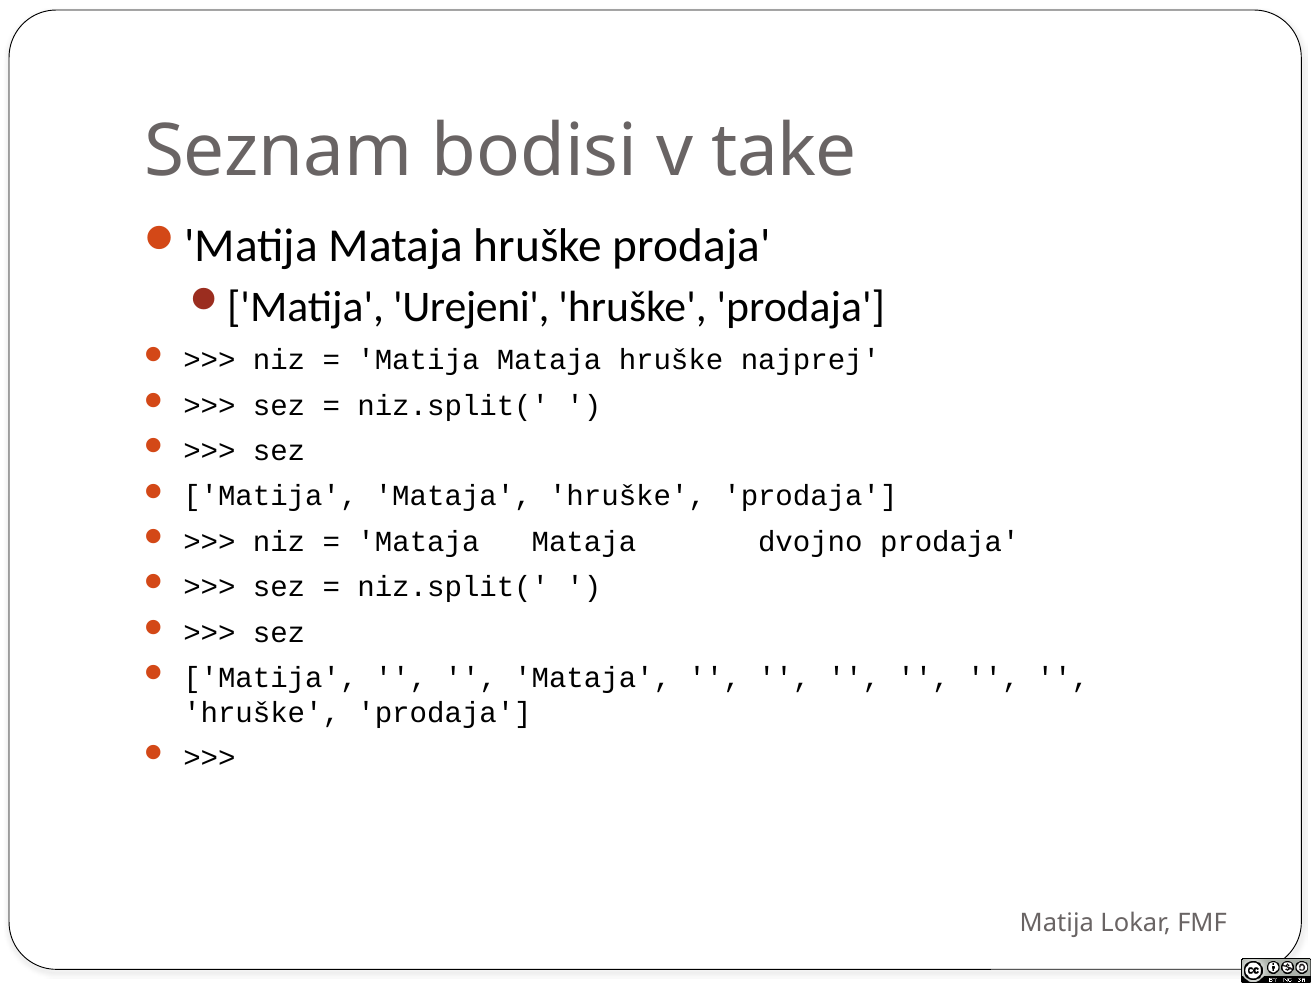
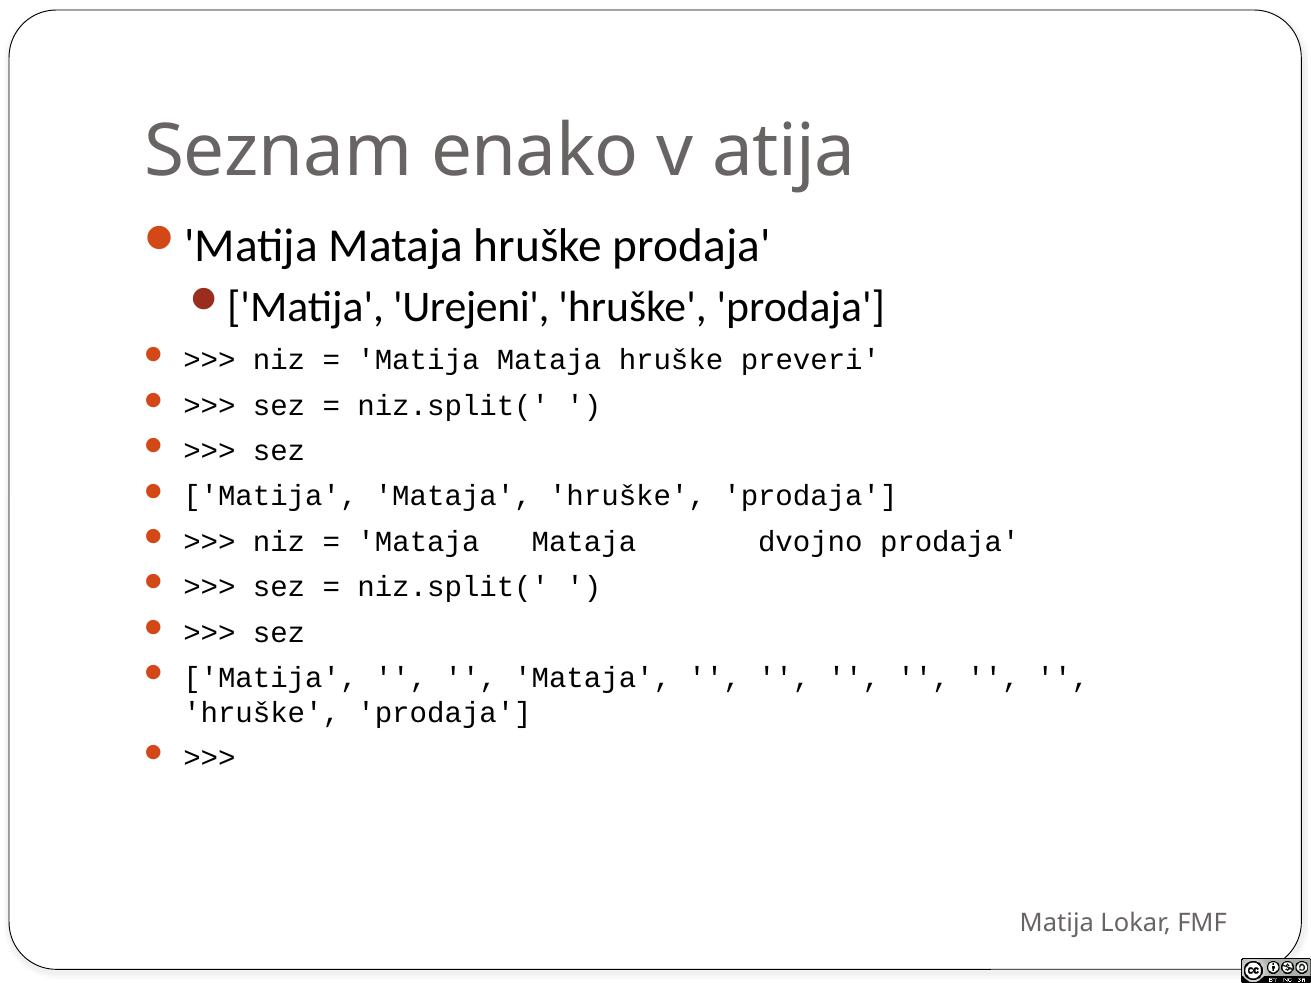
bodisi: bodisi -> enako (535, 152)
take: take -> atija (784, 152)
najprej: najprej -> preveri (810, 360)
